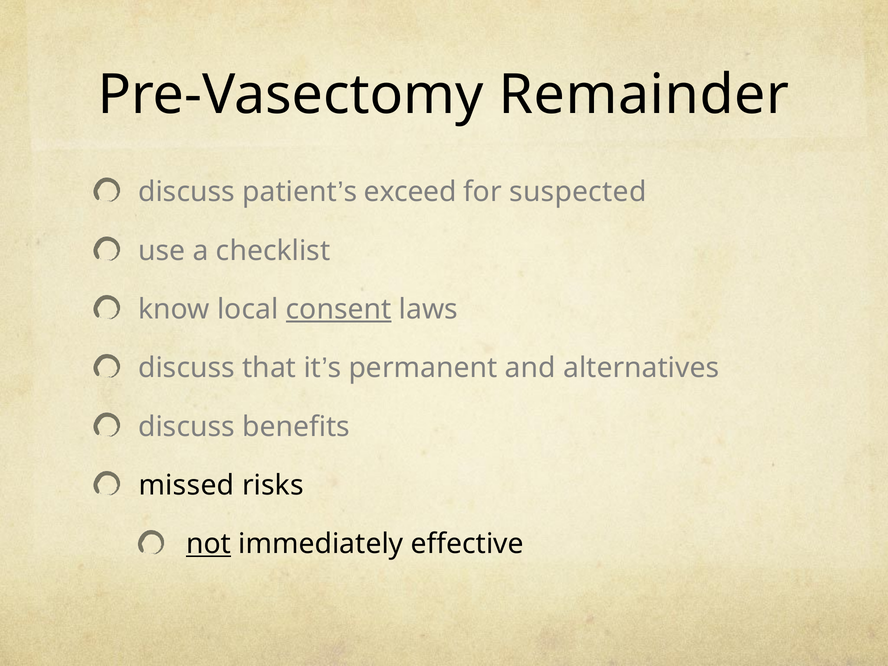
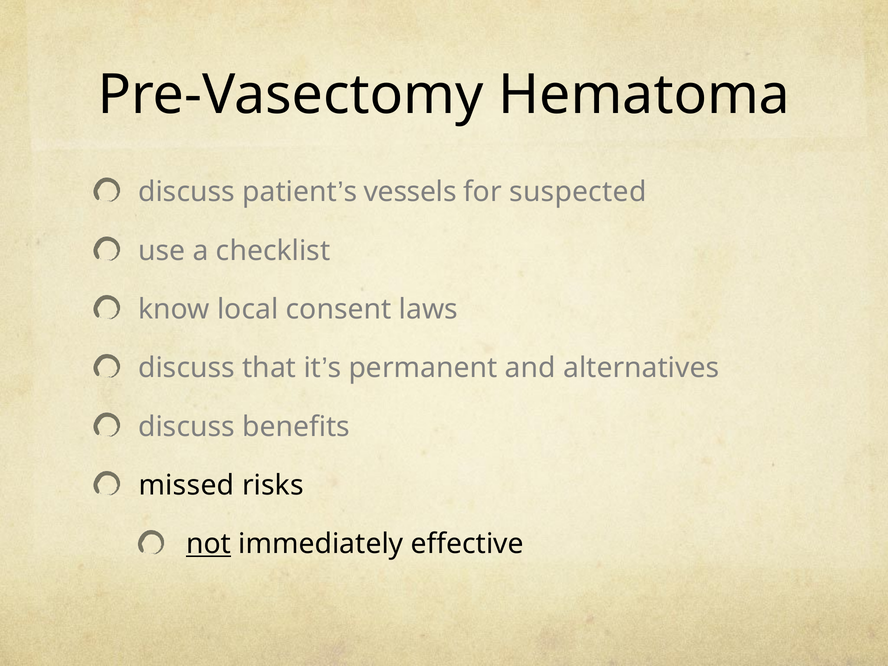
Remainder: Remainder -> Hematoma (644, 95)
exceed: exceed -> vessels (410, 192)
consent underline: present -> none (339, 309)
